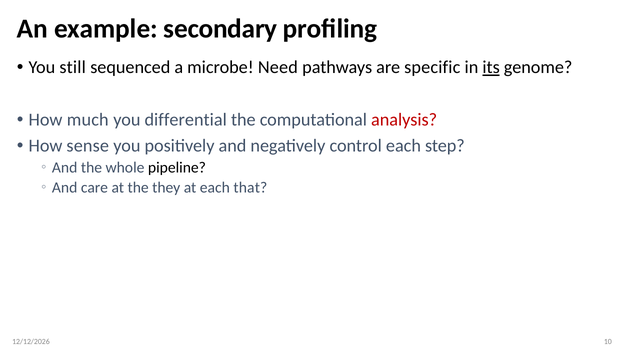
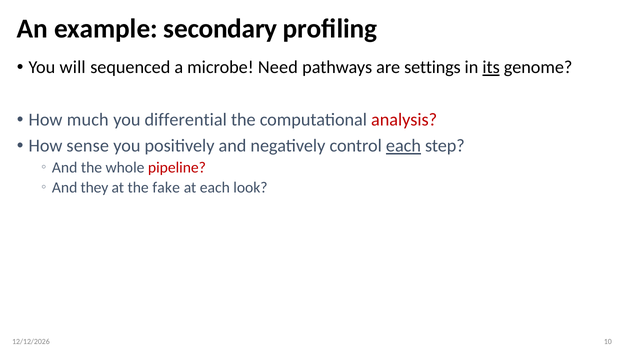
still: still -> will (73, 67)
specific: specific -> settings (432, 67)
each underline: none -> present (403, 146)
pipeline colour: black -> red (177, 167)
care: care -> they (94, 188)
they: they -> fake (166, 188)
that: that -> look (250, 188)
